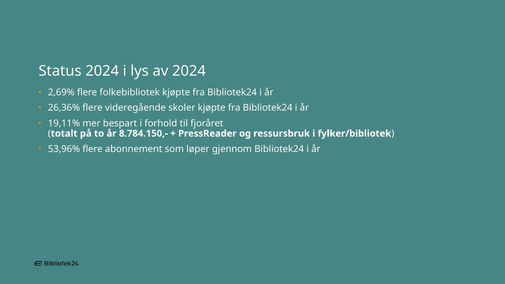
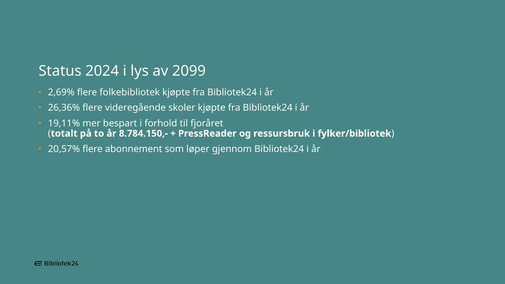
av 2024: 2024 -> 2099 (189, 71)
53,96%: 53,96% -> 20,57% (64, 149)
